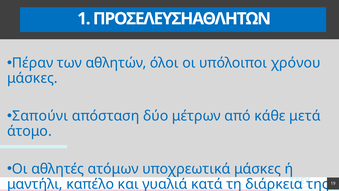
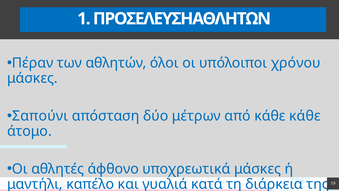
κάθε μετά: μετά -> κάθε (305, 116)
ατόμων: ατόμων -> άφθονο (113, 169)
